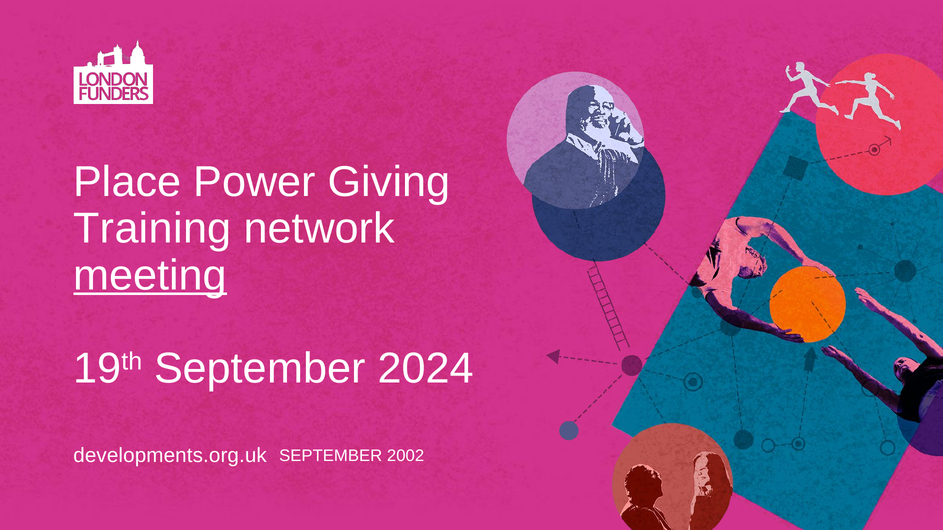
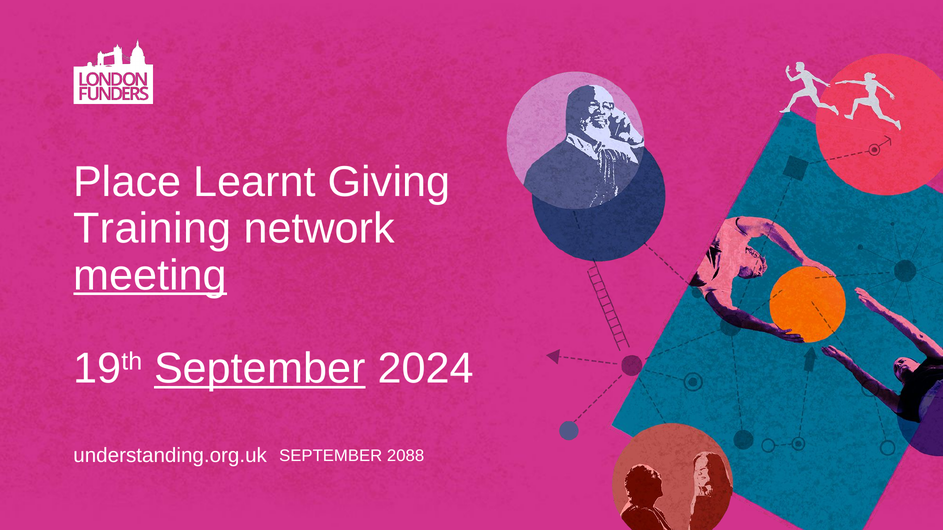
Power: Power -> Learnt (255, 182)
September underline: none -> present (260, 369)
developments.org.uk: developments.org.uk -> understanding.org.uk (170, 456)
2002: 2002 -> 2088 (406, 456)
